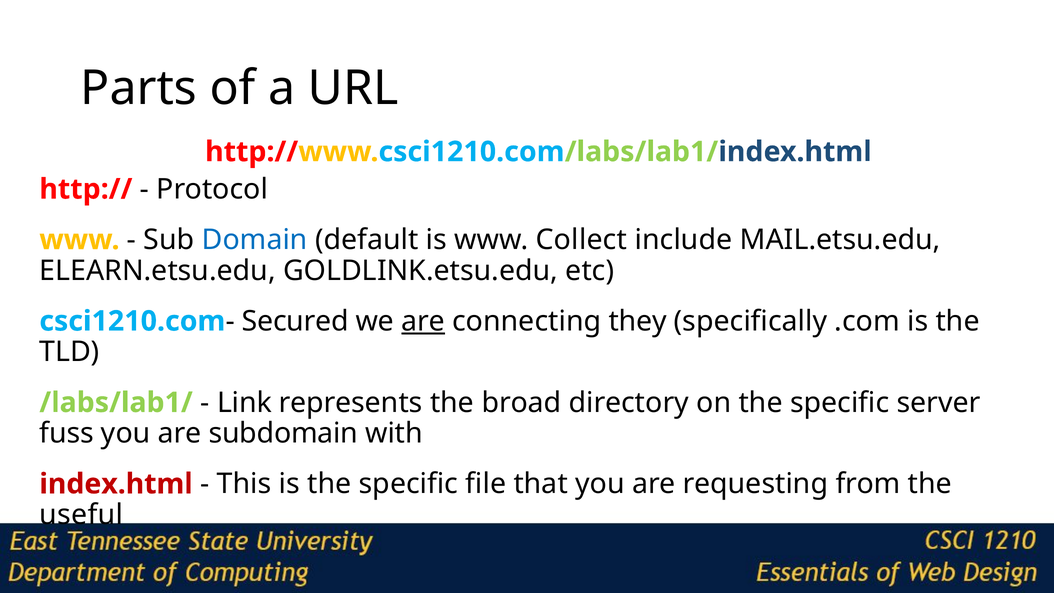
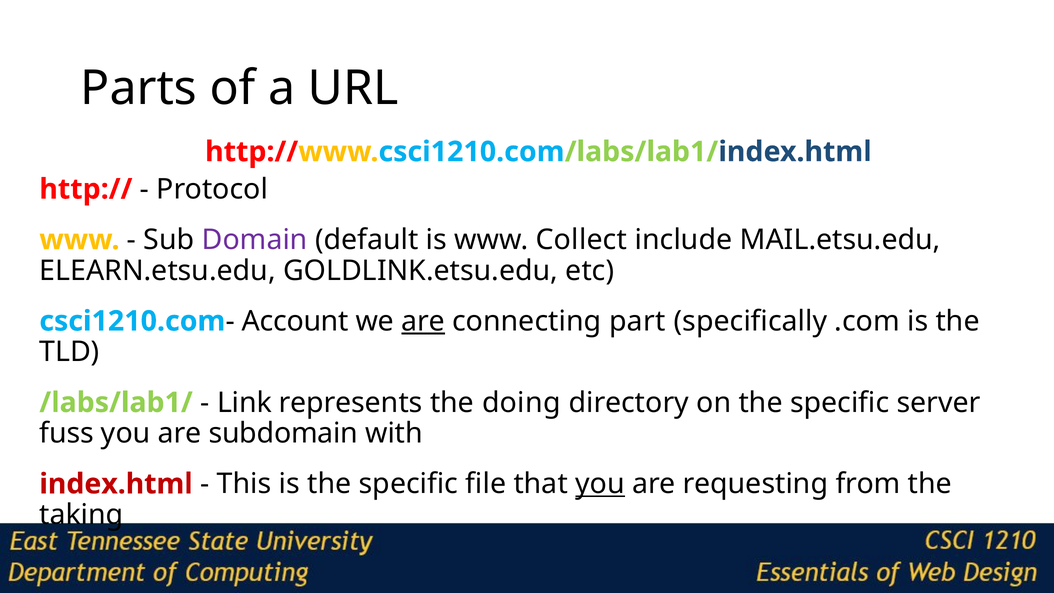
Domain colour: blue -> purple (255, 240)
Secured: Secured -> Account (295, 321)
they: they -> part (637, 321)
broad: broad -> doing (521, 403)
you underline: none -> present (600, 484)
useful: useful -> taking (81, 515)
